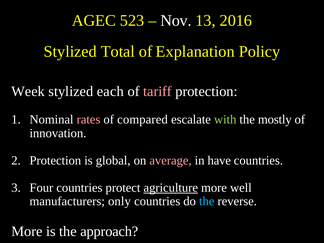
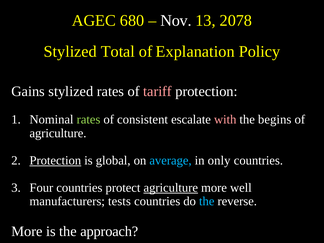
523: 523 -> 680 (132, 20)
2016: 2016 -> 2078 (236, 20)
Week: Week -> Gains (28, 91)
stylized each: each -> rates (110, 91)
rates colour: pink -> light green (88, 120)
compared: compared -> consistent (143, 120)
with colour: light green -> pink (225, 120)
mostly: mostly -> begins (275, 120)
innovation: innovation -> agriculture (58, 133)
Protection underline: none -> present (55, 160)
average colour: pink -> light blue (170, 160)
have: have -> only (219, 160)
only: only -> tests (119, 201)
